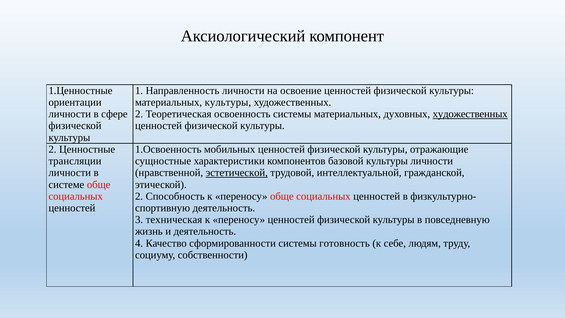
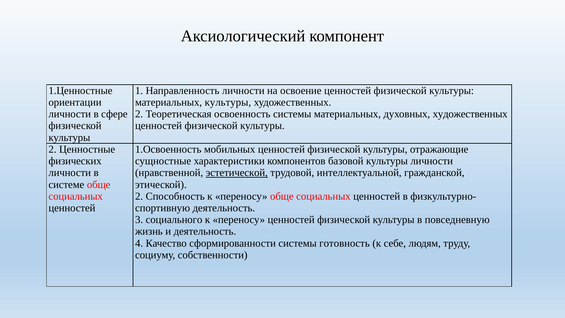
художественных underline: present -> none (470, 114)
трансляции: трансляции -> физических (75, 161)
техническая: техническая -> социального (174, 220)
